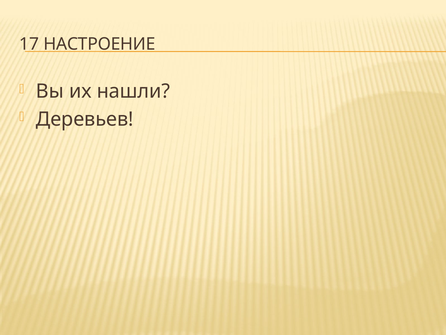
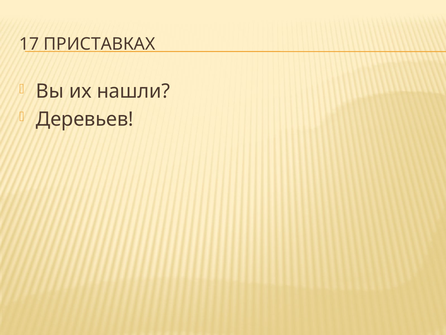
НАСТРОЕНИЕ: НАСТРОЕНИЕ -> ПРИСТАВКАХ (99, 44)
